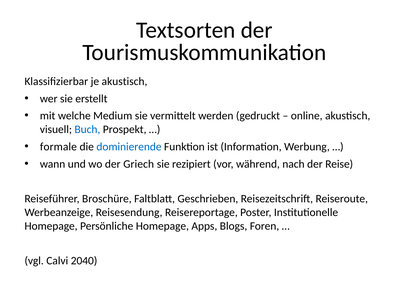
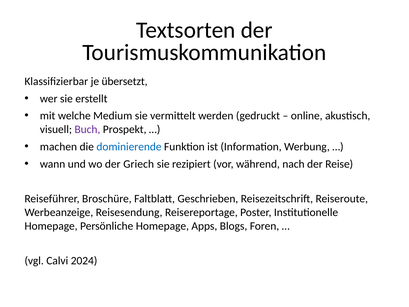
je akustisch: akustisch -> übersetzt (125, 81)
Buch colour: blue -> purple (87, 129)
formale: formale -> machen (58, 147)
2040: 2040 -> 2024 (84, 260)
